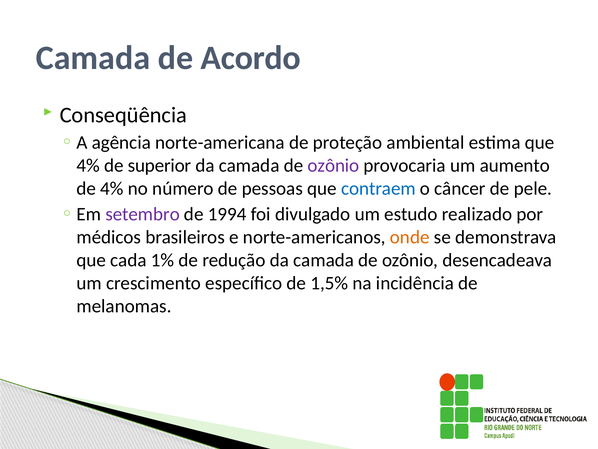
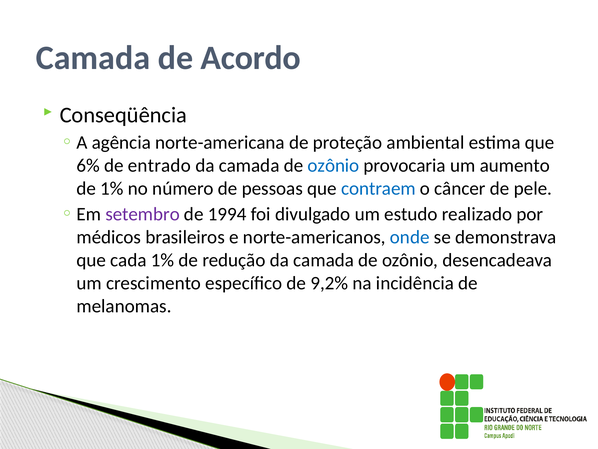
4%: 4% -> 6% (88, 165)
superior: superior -> entrado (159, 165)
ozônio colour: purple -> blue (333, 165)
de 4%: 4% -> 1% (112, 188)
onde colour: orange -> blue (410, 237)
1,5%: 1,5% -> 9,2% (329, 283)
